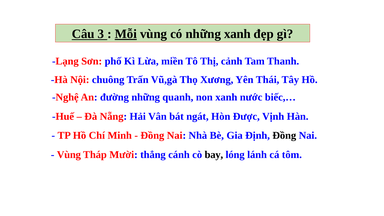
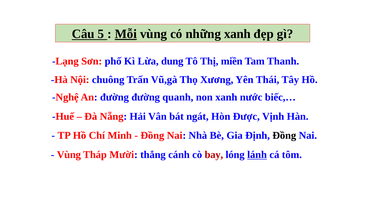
3: 3 -> 5 (101, 34)
miền: miền -> dung (172, 61)
cảnh: cảnh -> miền (232, 61)
đường những: những -> đường (146, 97)
bay colour: black -> red (214, 155)
lánh underline: none -> present (257, 155)
